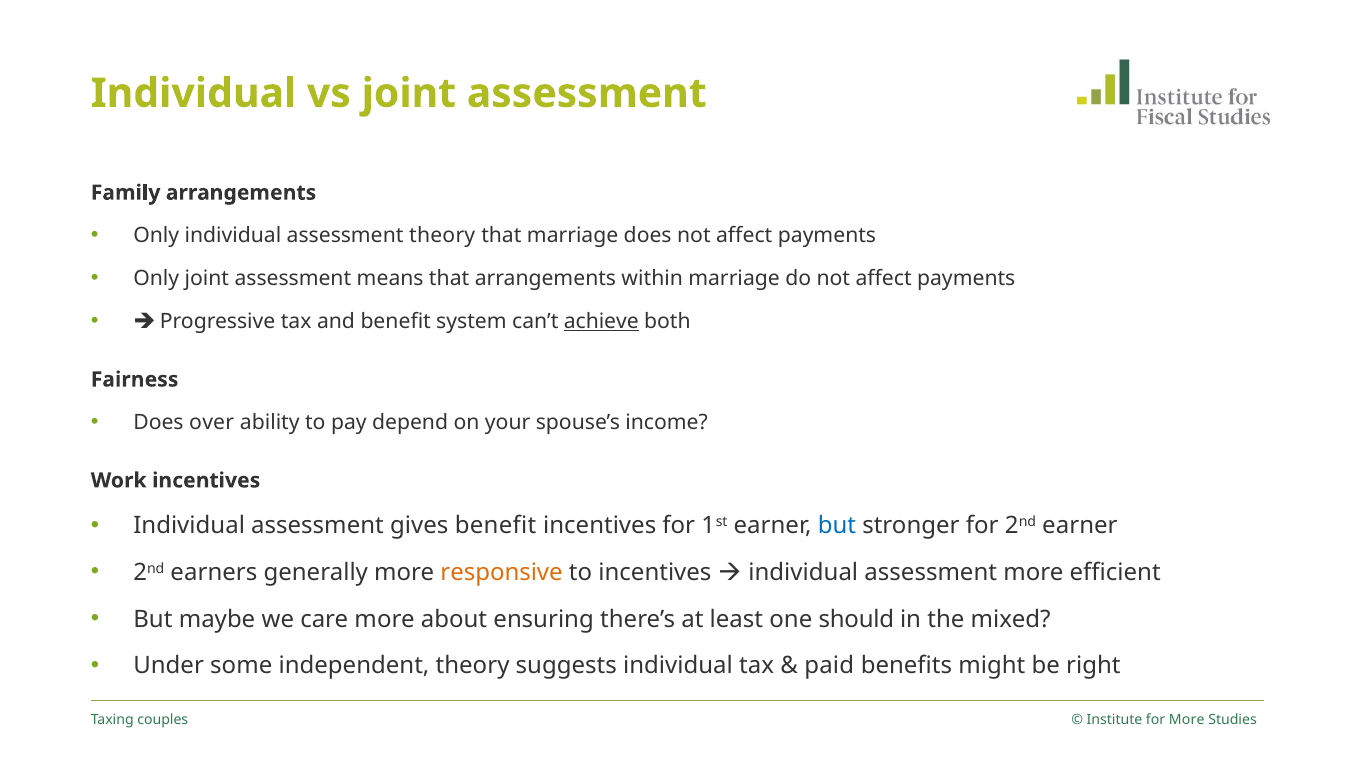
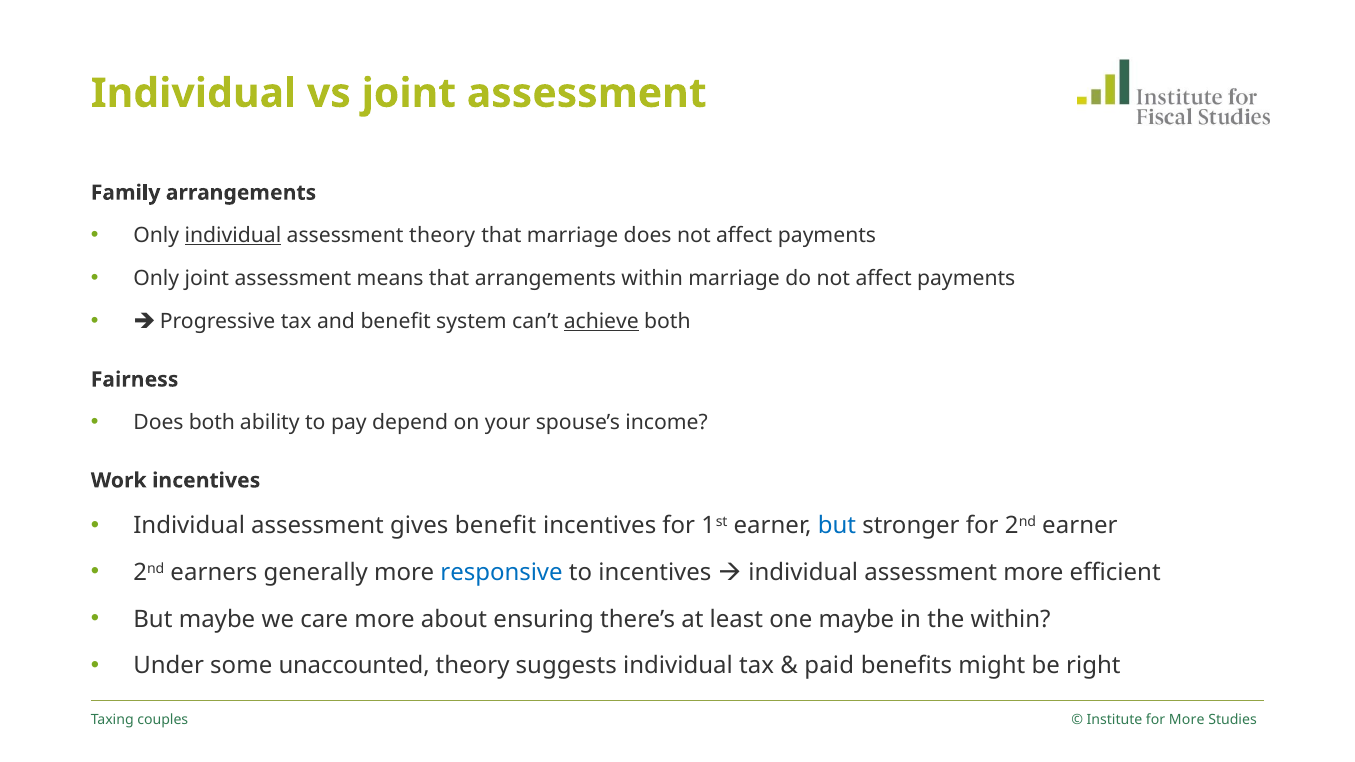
individual underline: none -> present (233, 236)
Does over: over -> both (212, 423)
responsive colour: orange -> blue (502, 573)
one should: should -> maybe (856, 620)
the mixed: mixed -> within (1011, 620)
independent: independent -> unaccounted (354, 666)
